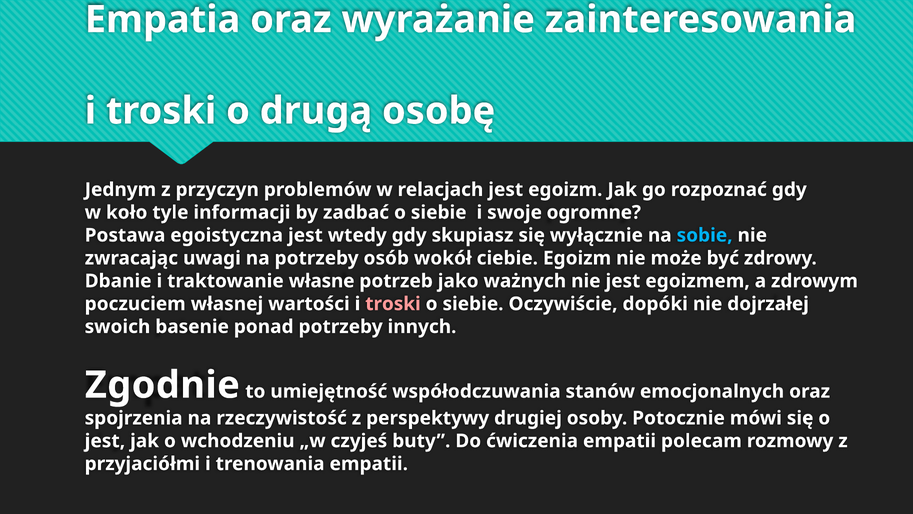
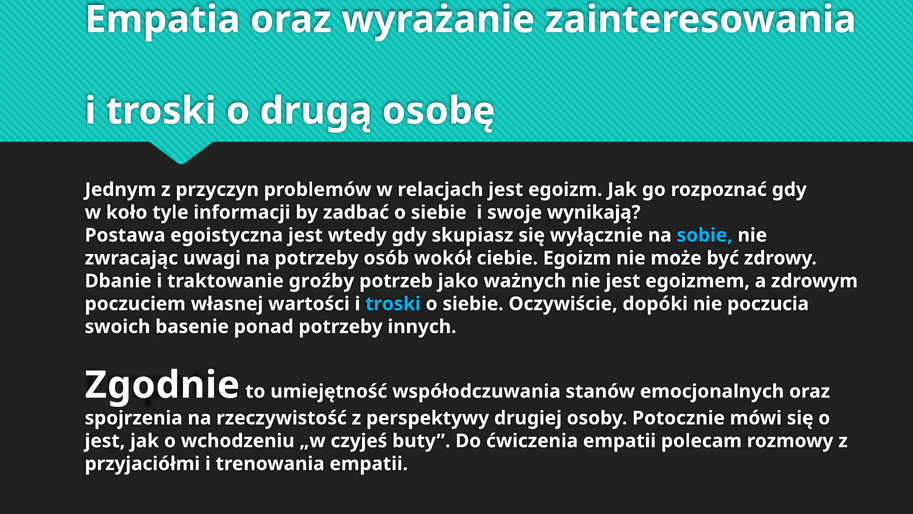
ogromne: ogromne -> wynikają (594, 212)
własne: własne -> groźby (321, 281)
troski colour: pink -> light blue (393, 304)
dojrzałej: dojrzałej -> poczucia (768, 304)
